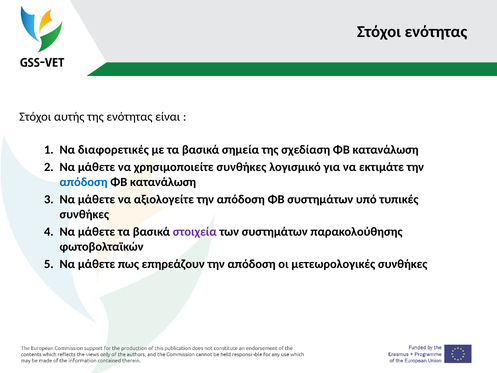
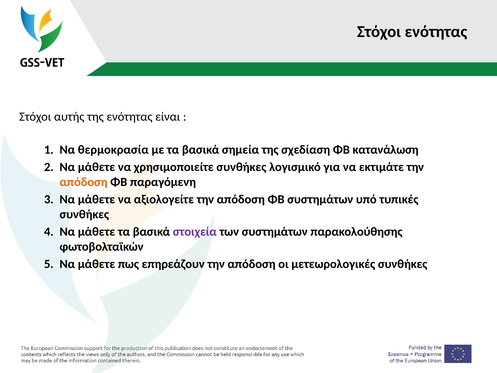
διαφορετικές: διαφορετικές -> θερμοκρασία (113, 150)
απόδοση colour: blue -> orange (84, 182)
κατανάλωση: κατανάλωση -> παραγόμενη (163, 182)
